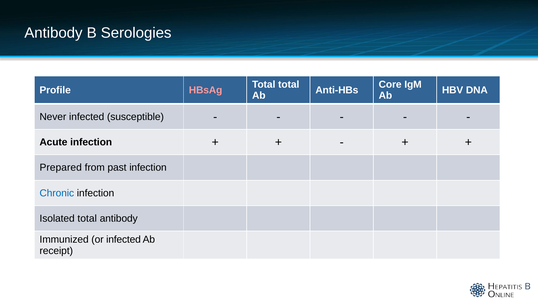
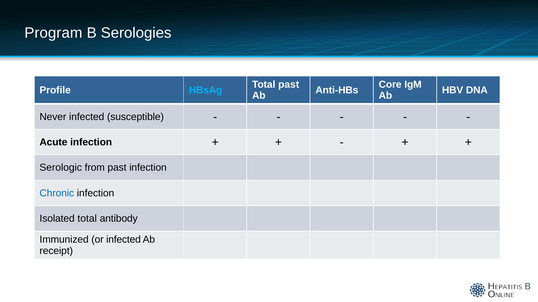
Antibody: Antibody -> Program (53, 33)
Total total: total -> past (289, 85)
HBsAg colour: pink -> light blue (206, 90)
Prepared: Prepared -> Serologic (61, 168)
